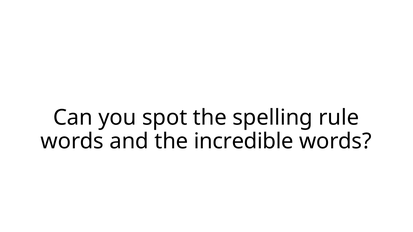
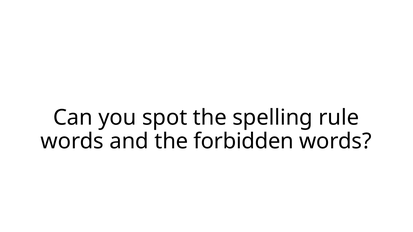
incredible: incredible -> forbidden (244, 141)
